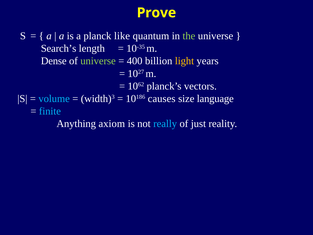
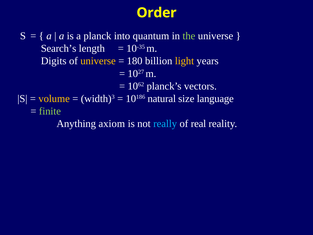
Prove: Prove -> Order (156, 13)
like: like -> into (122, 36)
Dense: Dense -> Digits (54, 61)
universe colour: light green -> yellow (98, 61)
400: 400 -> 180 (135, 61)
volume colour: light blue -> yellow (54, 99)
causes: causes -> natural (162, 99)
finite colour: light blue -> light green (50, 111)
just: just -> real (198, 124)
